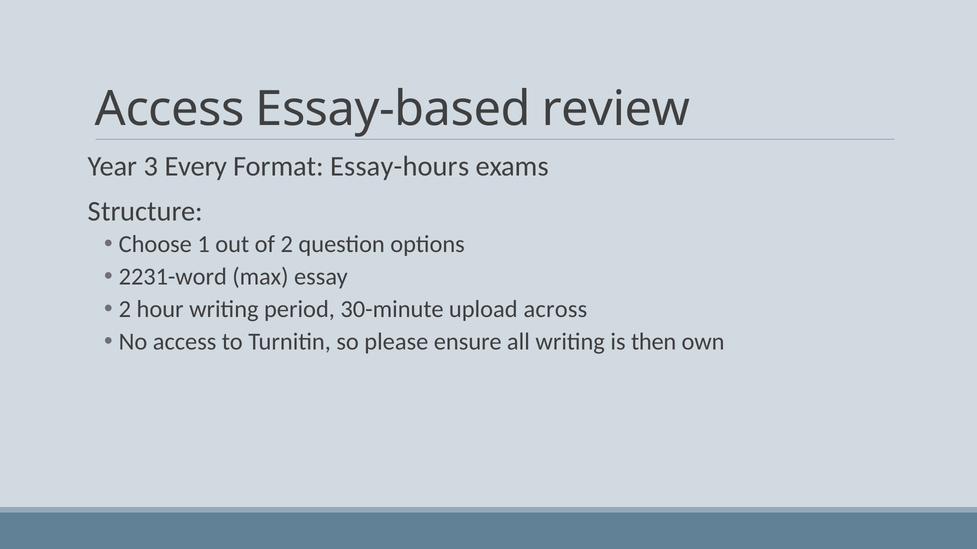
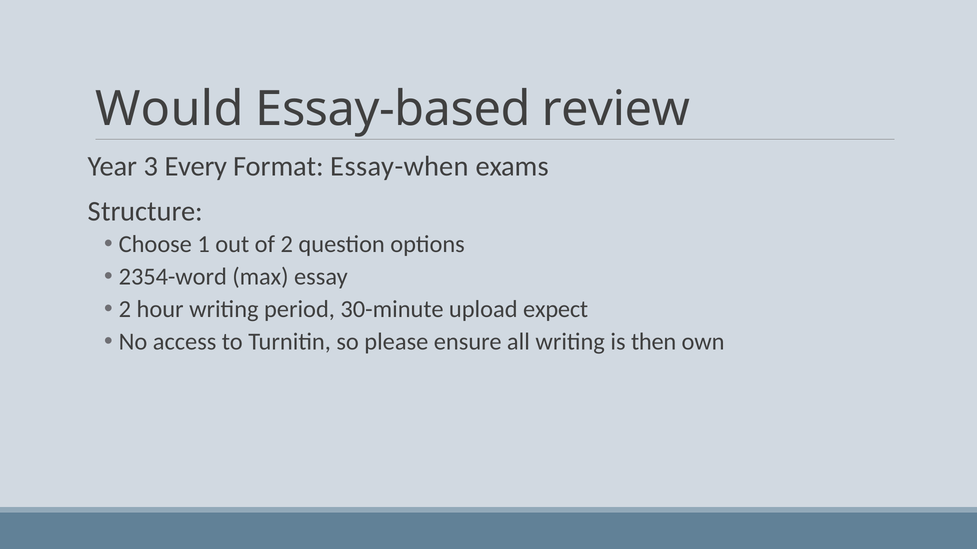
Access: Access -> Would (169, 109)
Essay-hours: Essay-hours -> Essay-when (400, 167)
2231-word: 2231-word -> 2354-word (173, 277)
across: across -> expect (556, 309)
